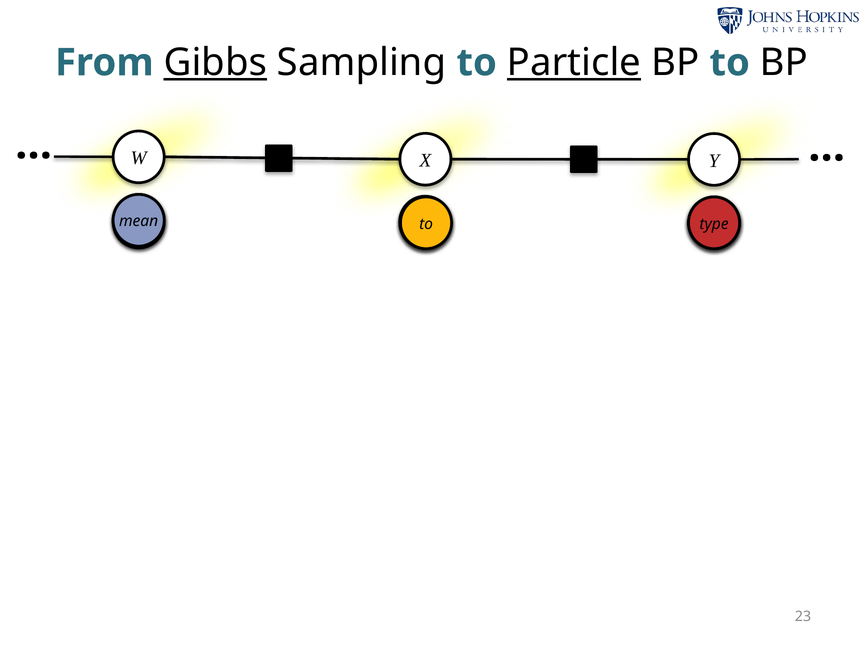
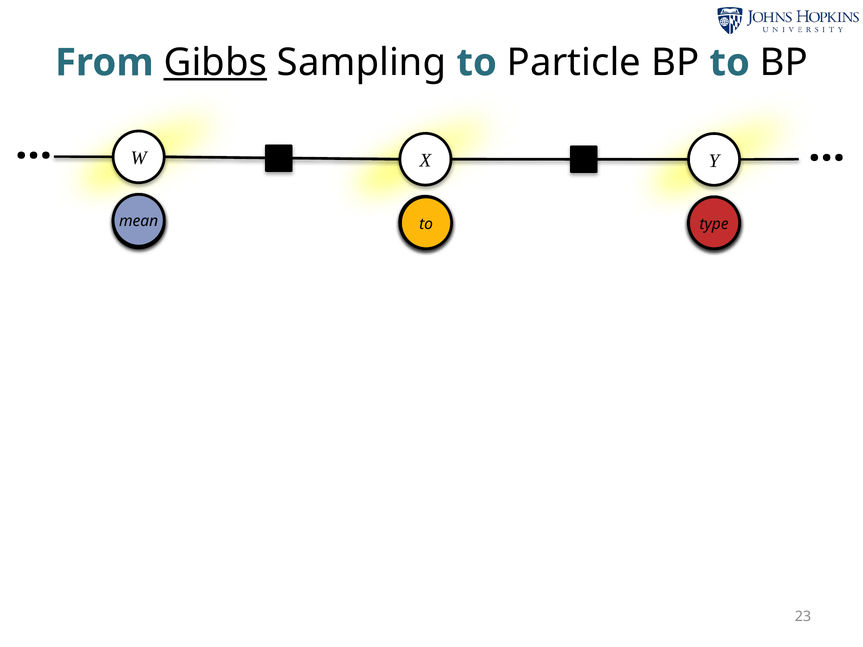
Particle underline: present -> none (574, 63)
